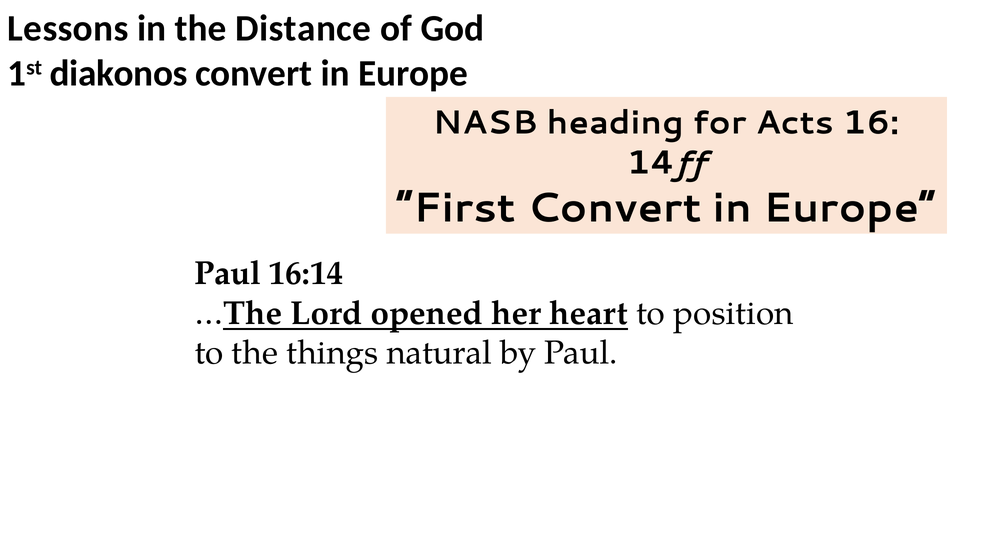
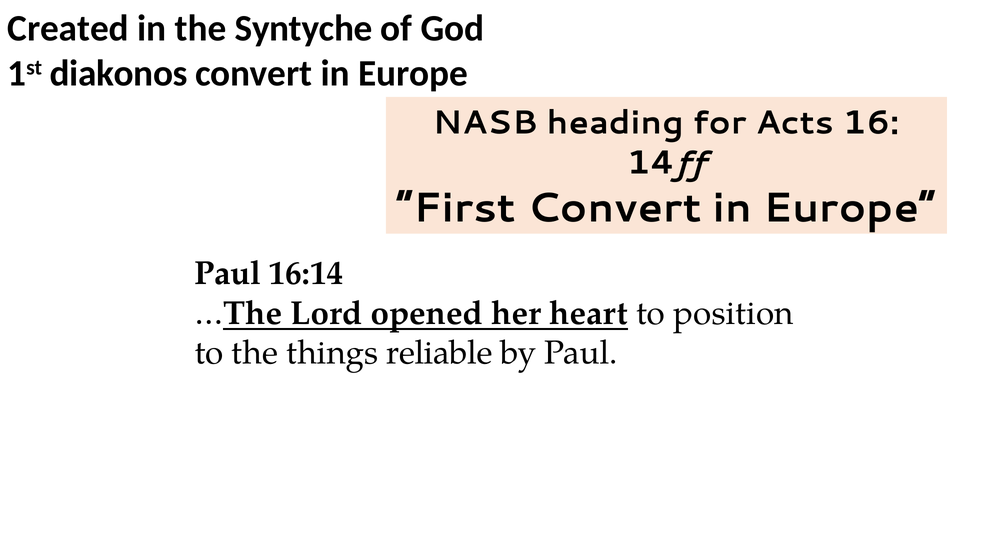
Lessons: Lessons -> Created (68, 29)
Distance: Distance -> Syntyche (304, 29)
natural: natural -> reliable (439, 353)
